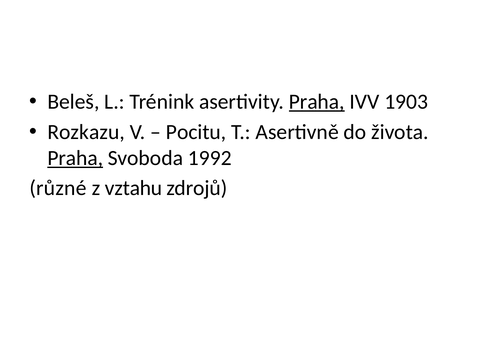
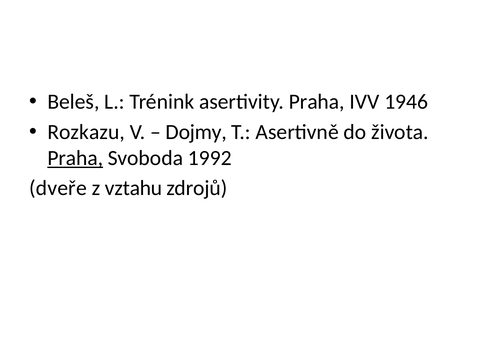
Praha underline: present -> none (317, 102)
1903: 1903 -> 1946 (406, 102)
Pocitu: Pocitu -> Dojmy (196, 132)
různé: různé -> dveře (58, 188)
